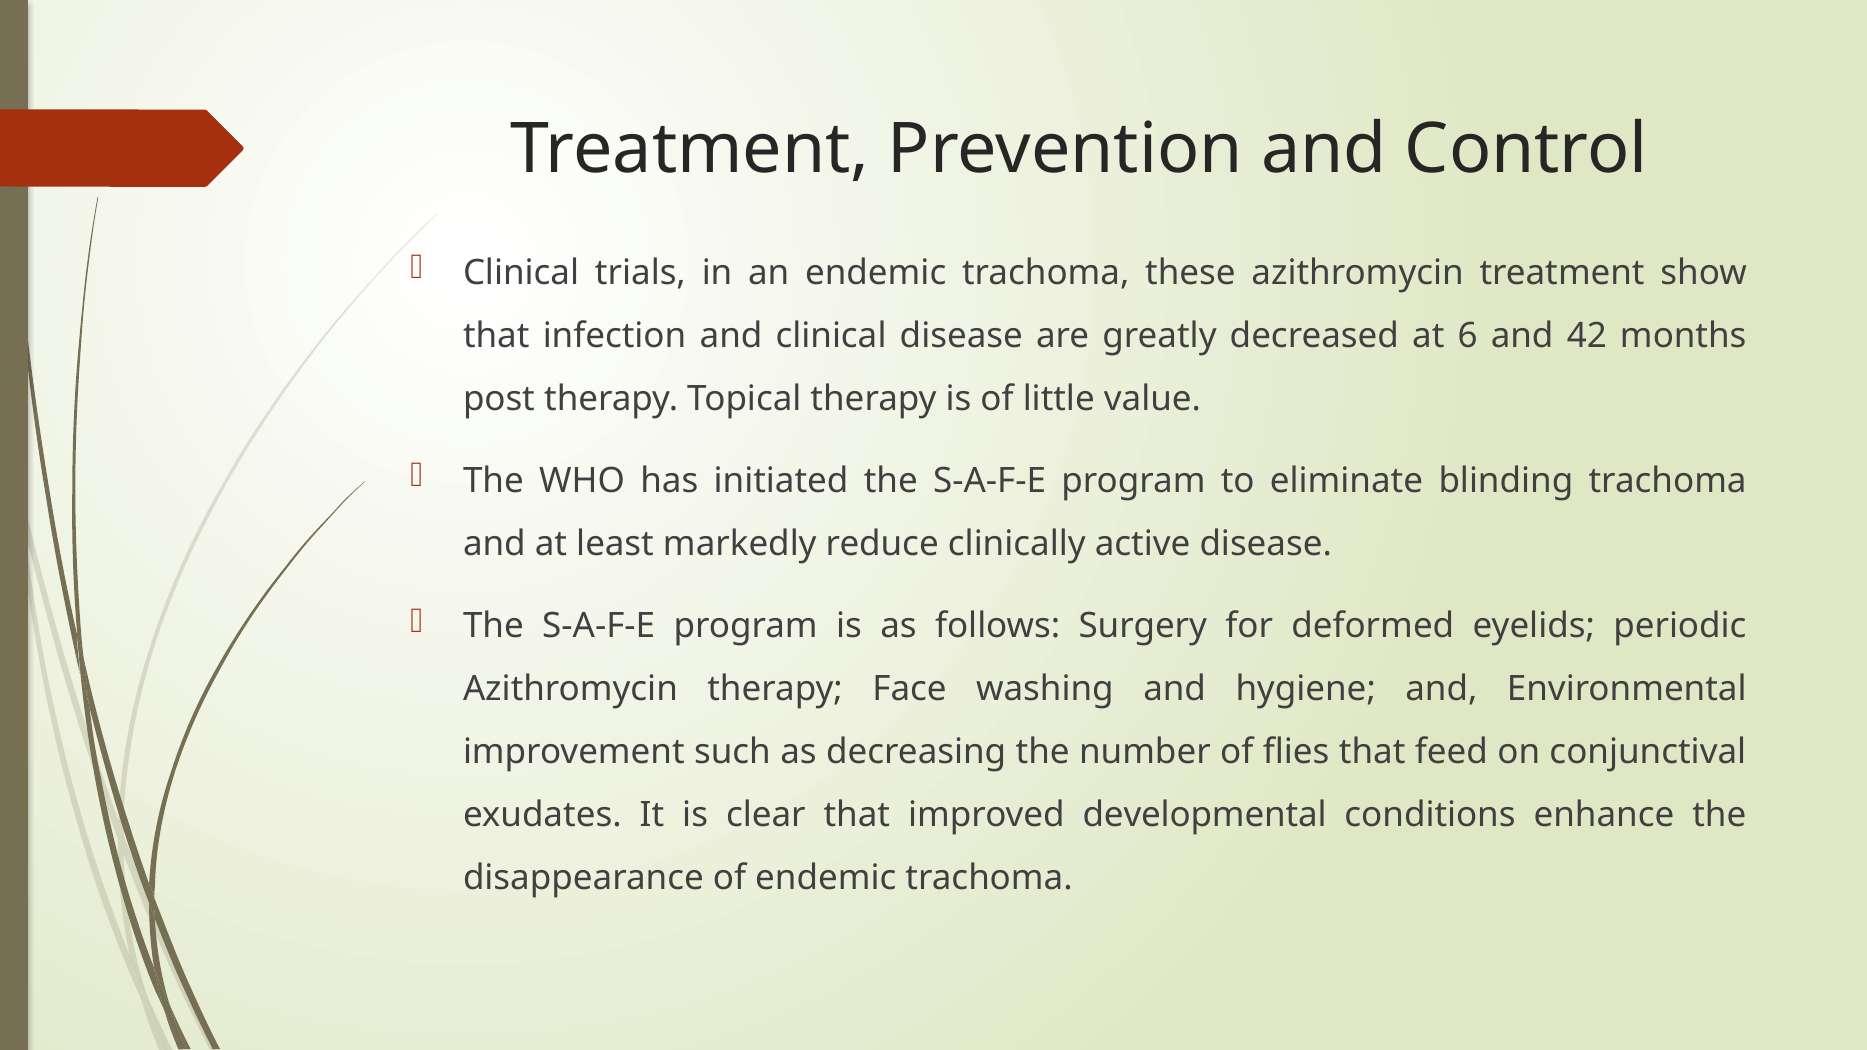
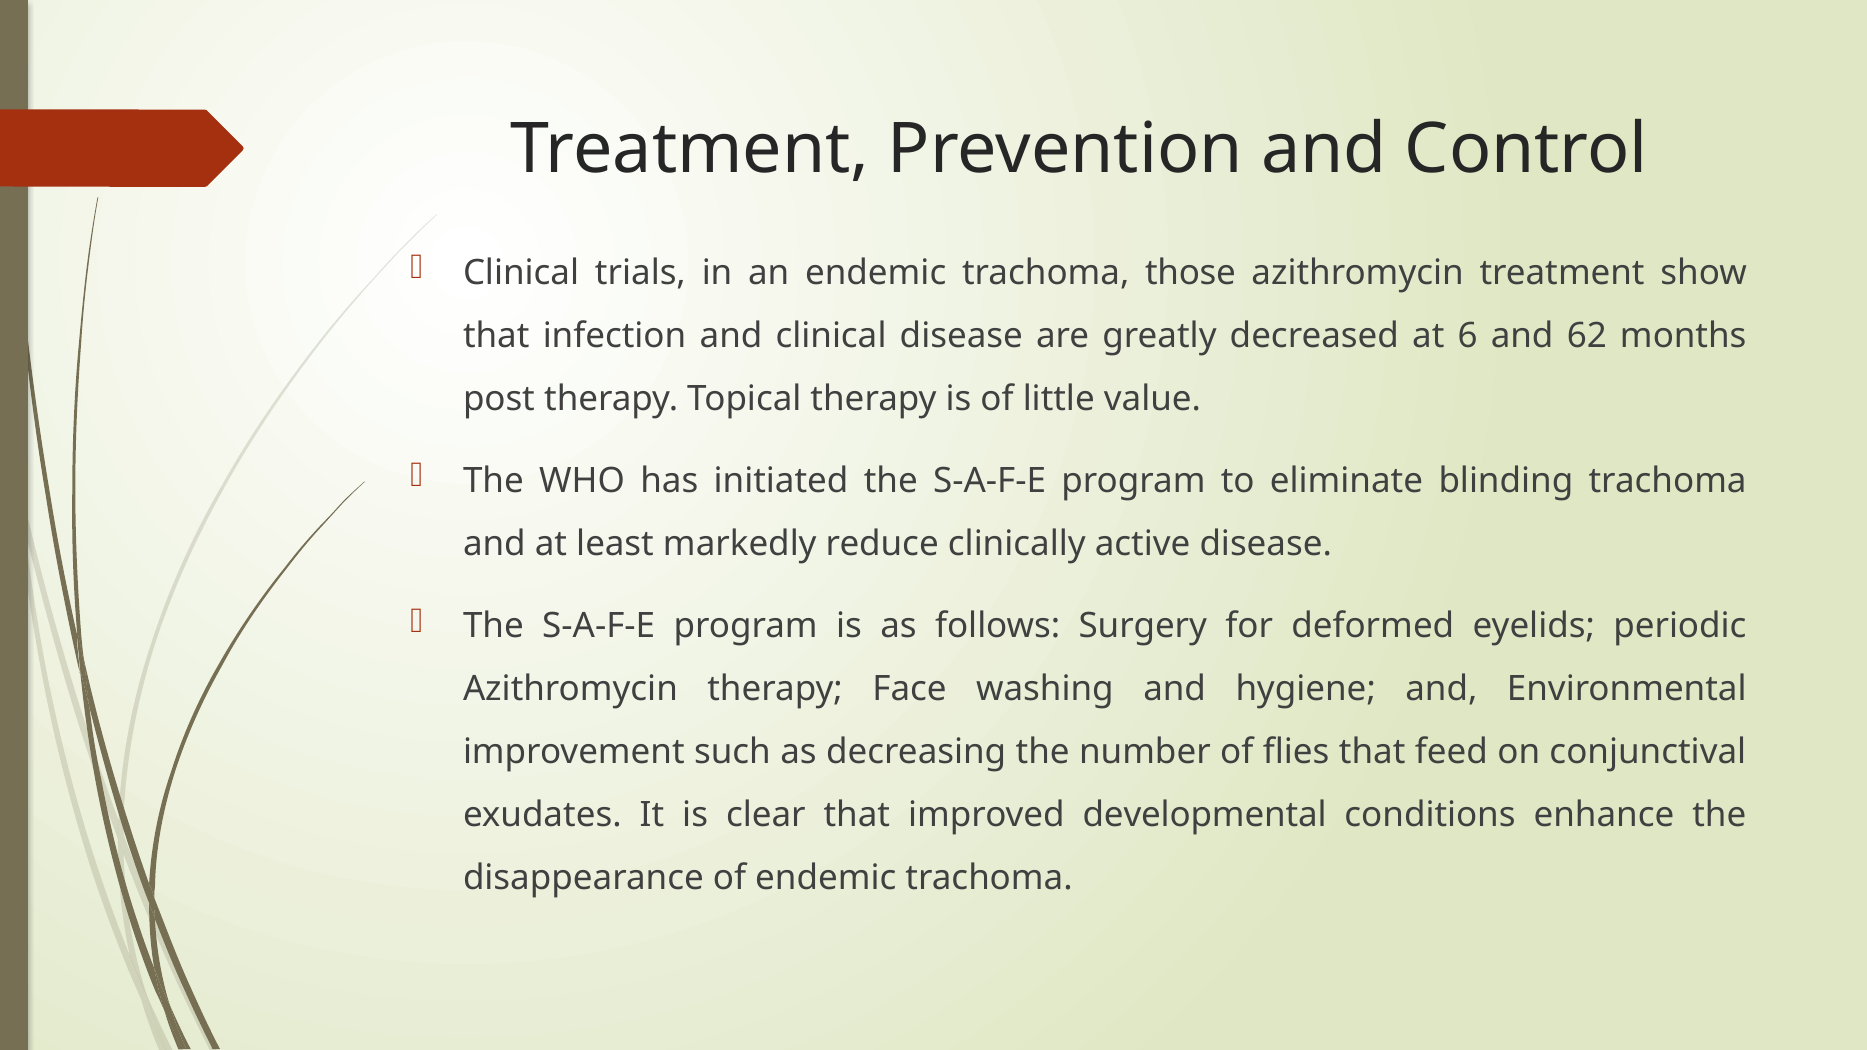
these: these -> those (1191, 273)
42: 42 -> 62 (1587, 336)
